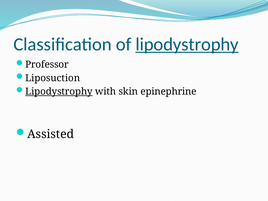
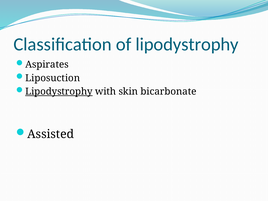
lipodystrophy underline: present -> none (187, 44)
Professor: Professor -> Aspirates (47, 65)
epinephrine: epinephrine -> bicarbonate (168, 92)
